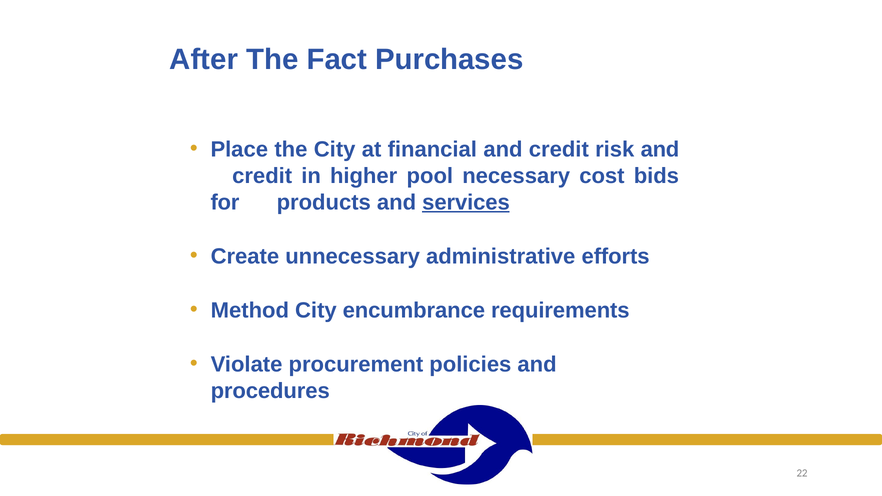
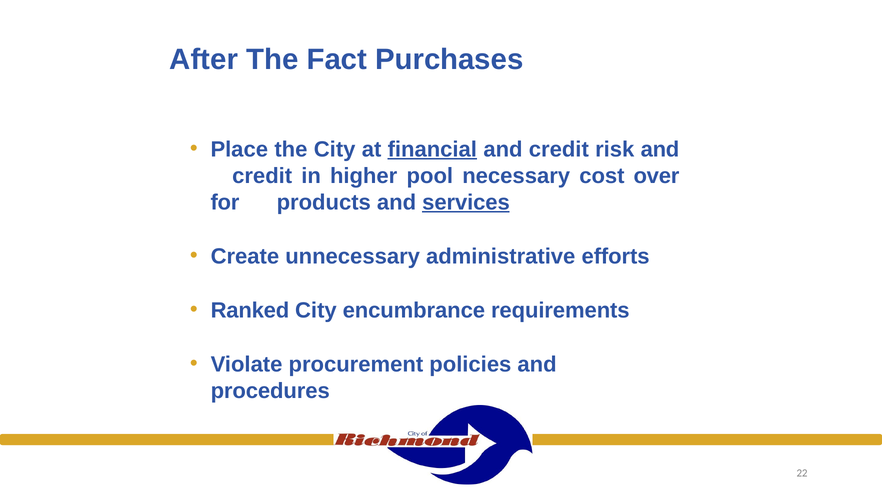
financial underline: none -> present (432, 149)
bids: bids -> over (656, 176)
Method: Method -> Ranked (250, 310)
